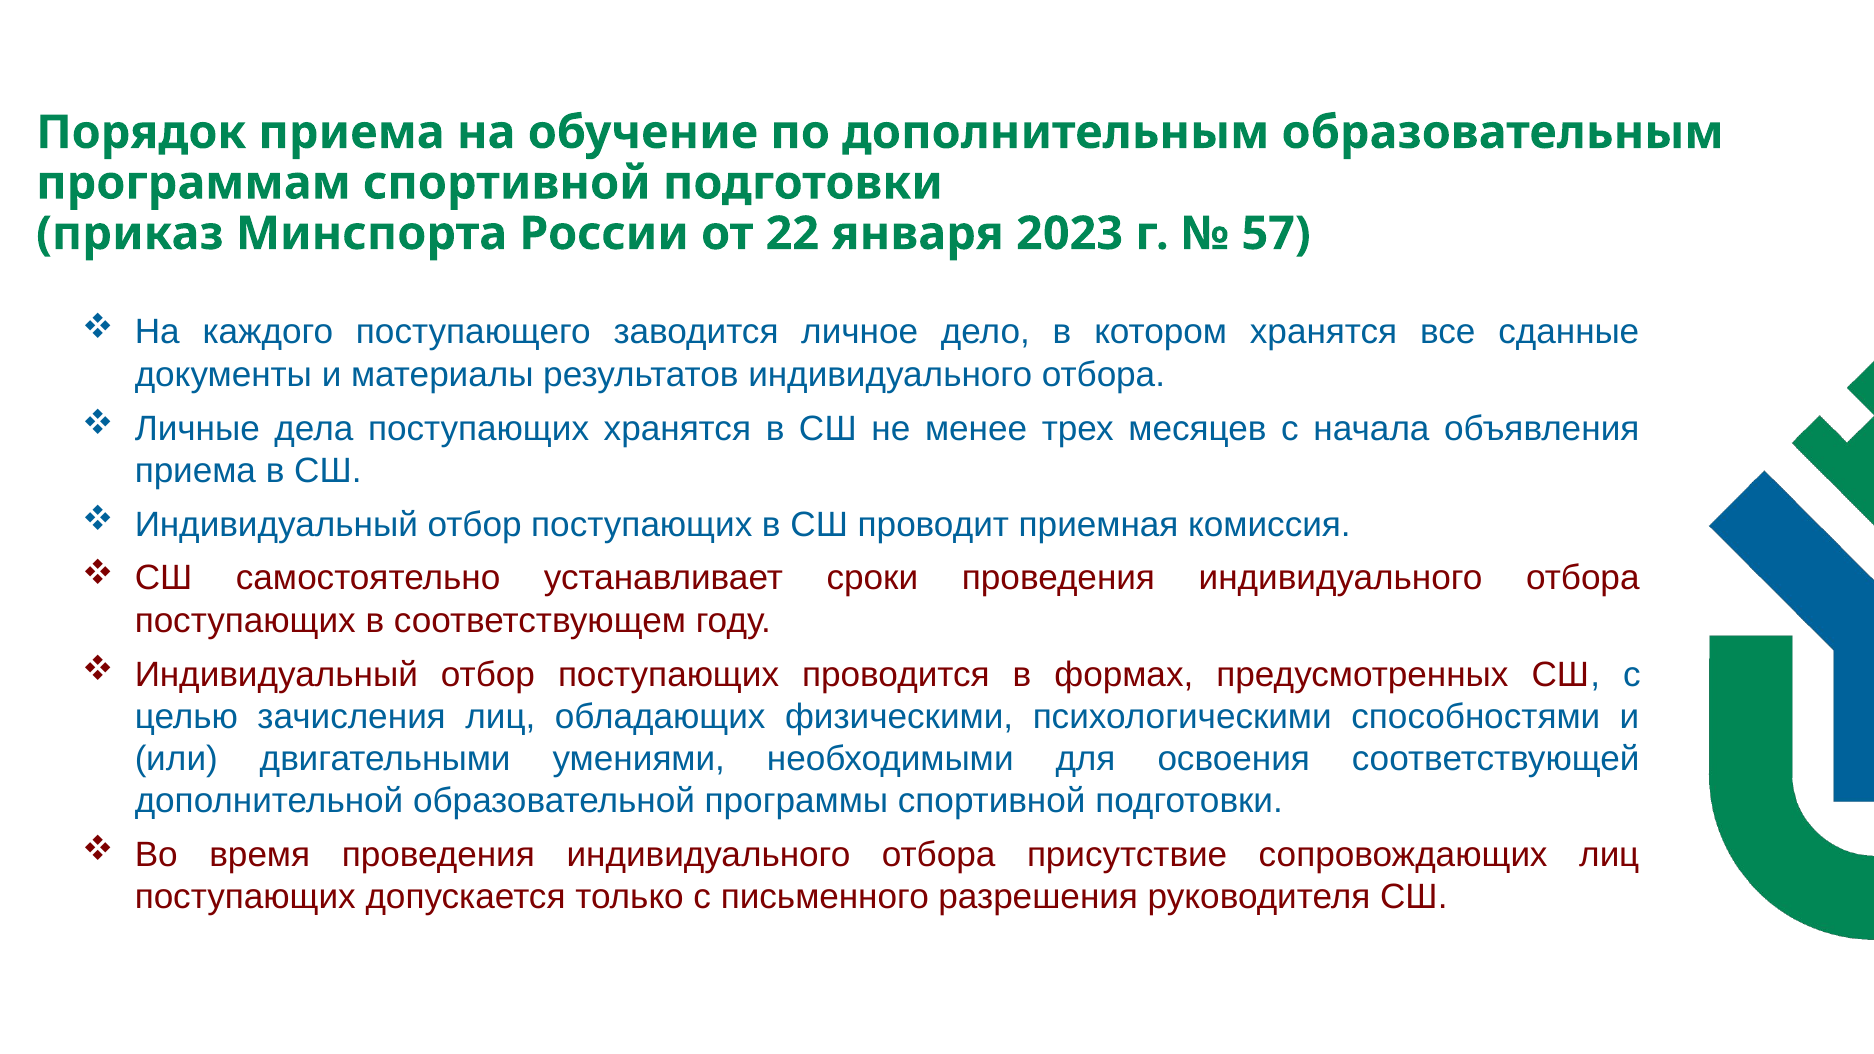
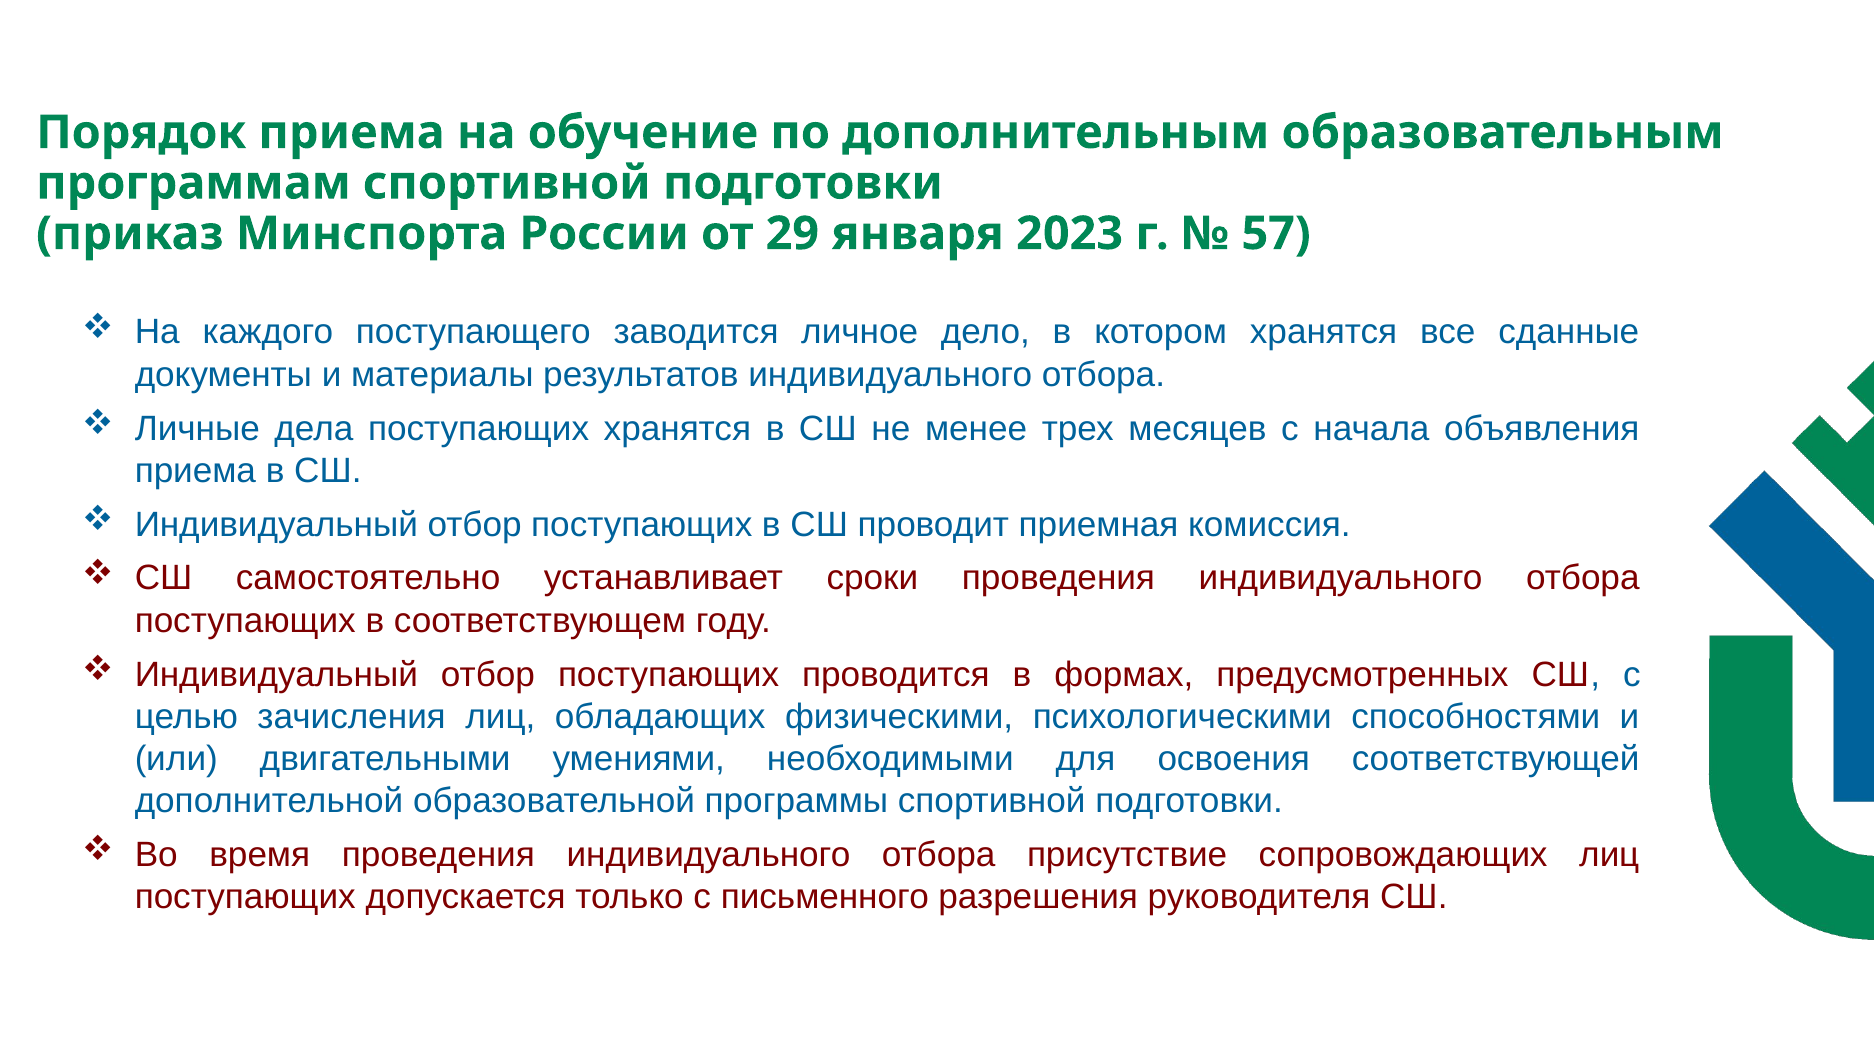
22: 22 -> 29 (792, 234)
